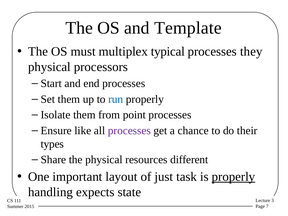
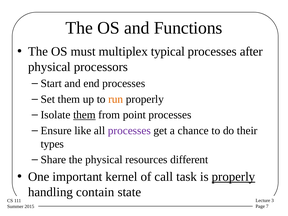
Template: Template -> Functions (188, 28)
they: they -> after (251, 52)
run colour: blue -> orange (116, 99)
them underline: none -> present (84, 115)
layout: layout -> kernel (122, 177)
just: just -> call (164, 177)
expects: expects -> contain (95, 192)
